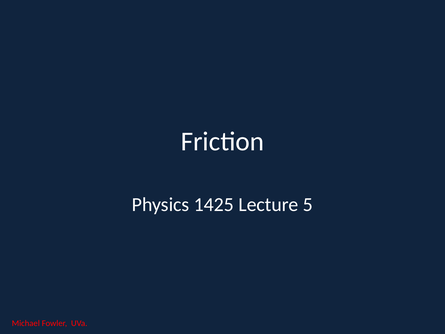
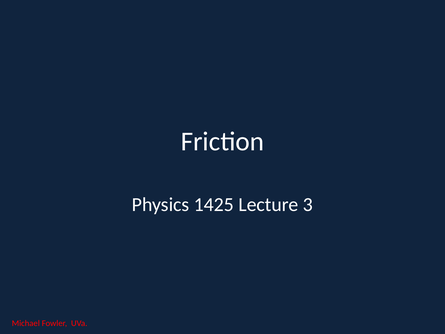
5: 5 -> 3 (308, 205)
